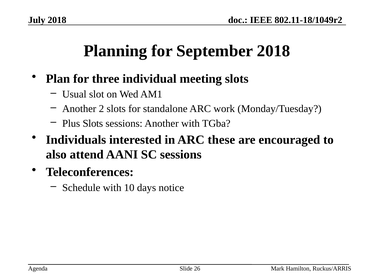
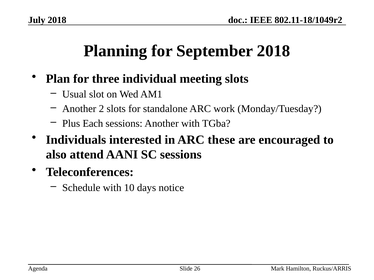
Plus Slots: Slots -> Each (93, 124)
